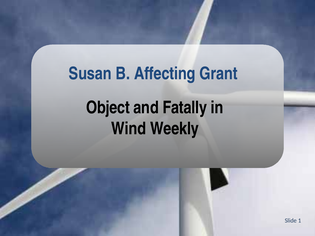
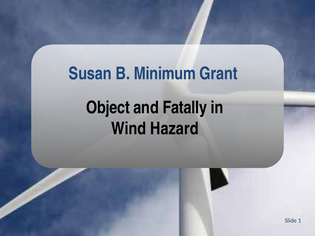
Affecting: Affecting -> Minimum (165, 74)
Weekly: Weekly -> Hazard (174, 129)
